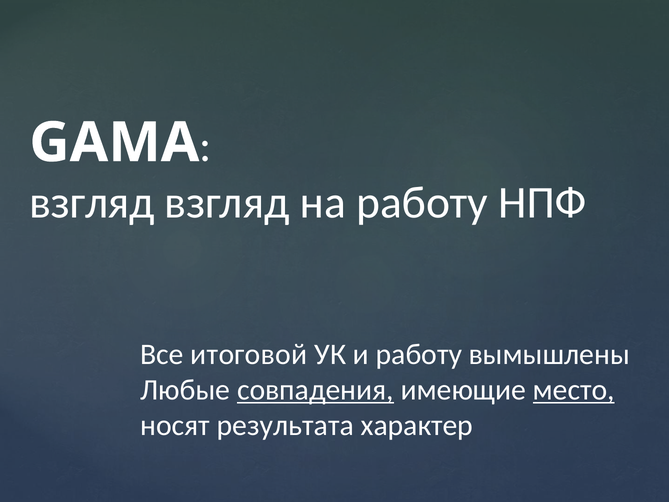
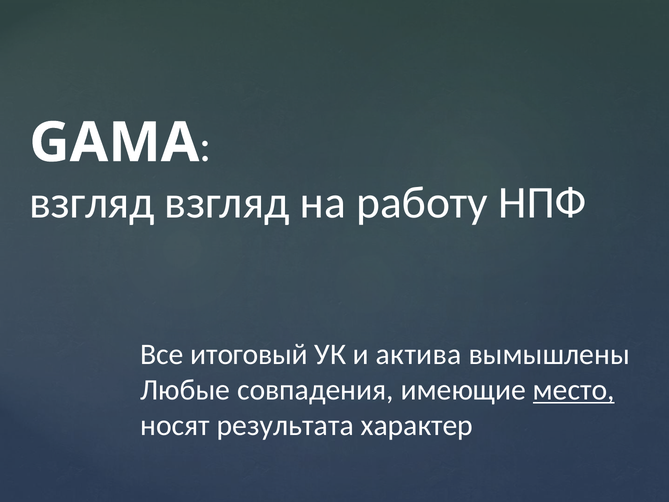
итоговой: итоговой -> итоговый (249, 354)
и работу: работу -> актива (419, 354)
совпадения underline: present -> none (315, 390)
